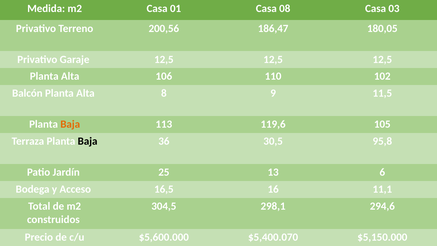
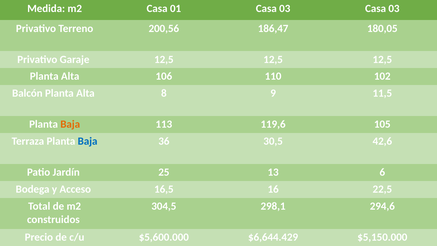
01 Casa 08: 08 -> 03 (285, 8)
Baja colour: black -> blue (88, 141)
95,8: 95,8 -> 42,6 (382, 141)
11,1: 11,1 -> 22,5 (382, 189)
$5,400.070: $5,400.070 -> $6,644.429 (273, 237)
